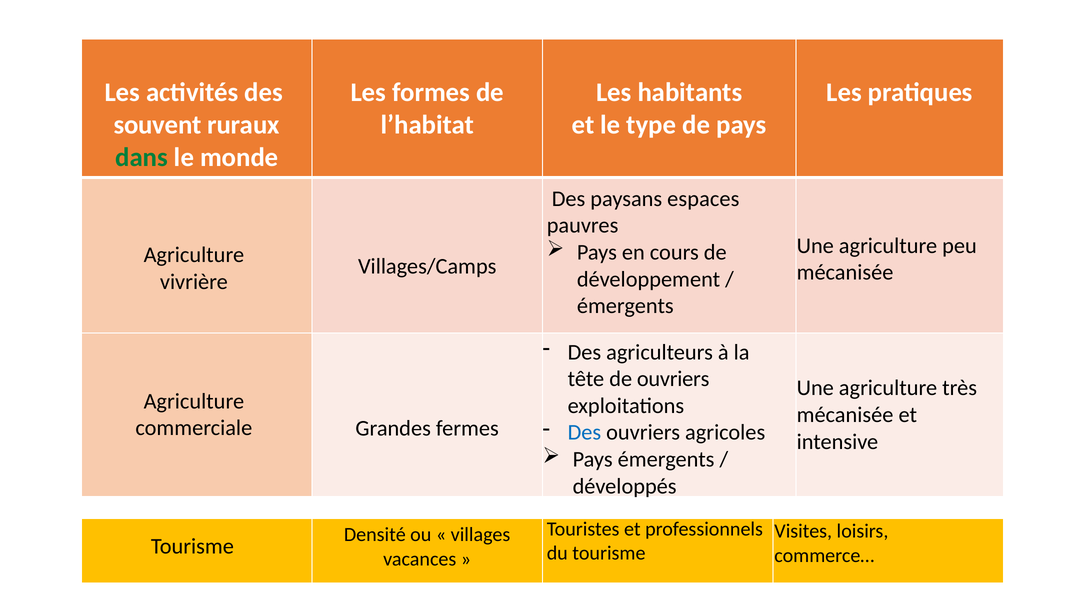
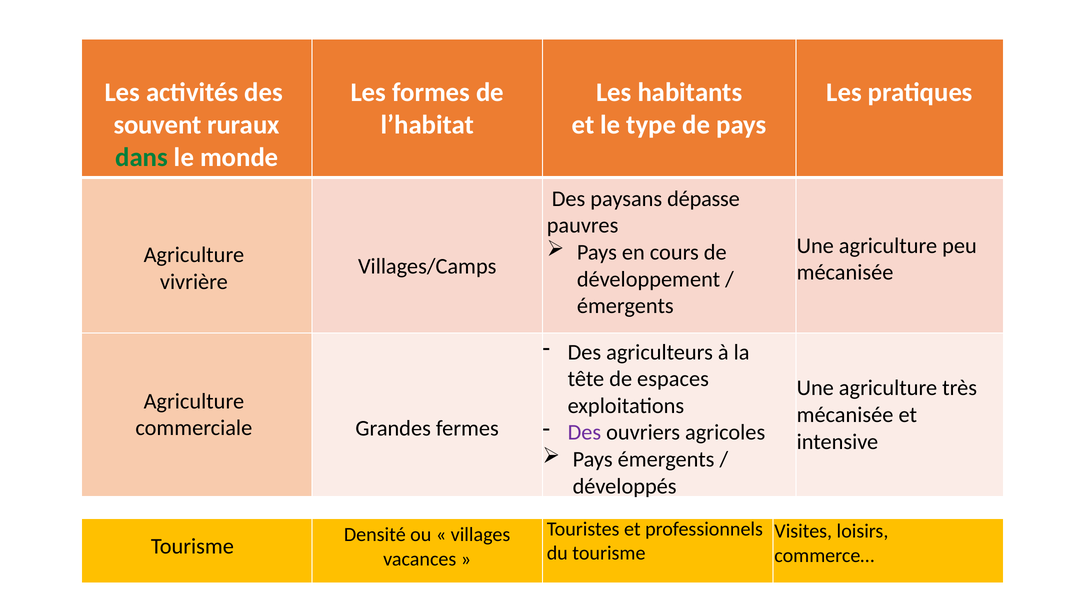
espaces: espaces -> dépasse (703, 199)
de ouvriers: ouvriers -> espaces (673, 379)
Des colour: blue -> purple (584, 432)
